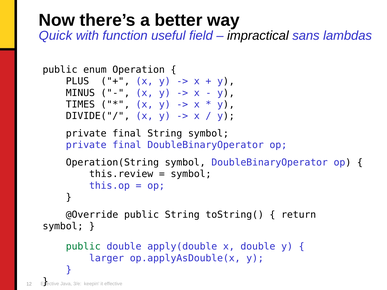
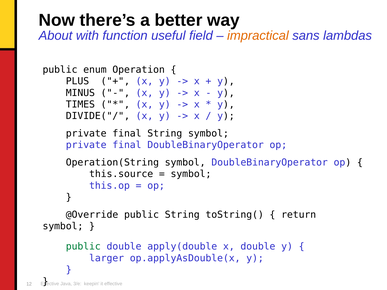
Quick: Quick -> About (56, 36)
impractical colour: black -> orange (258, 36)
this.review: this.review -> this.source (121, 174)
